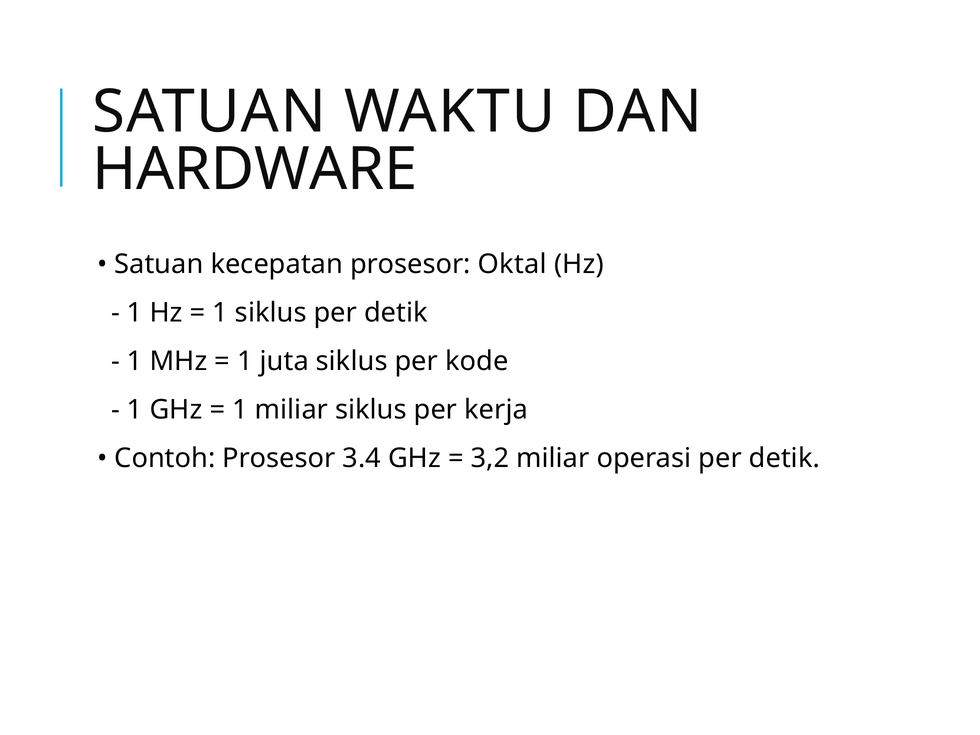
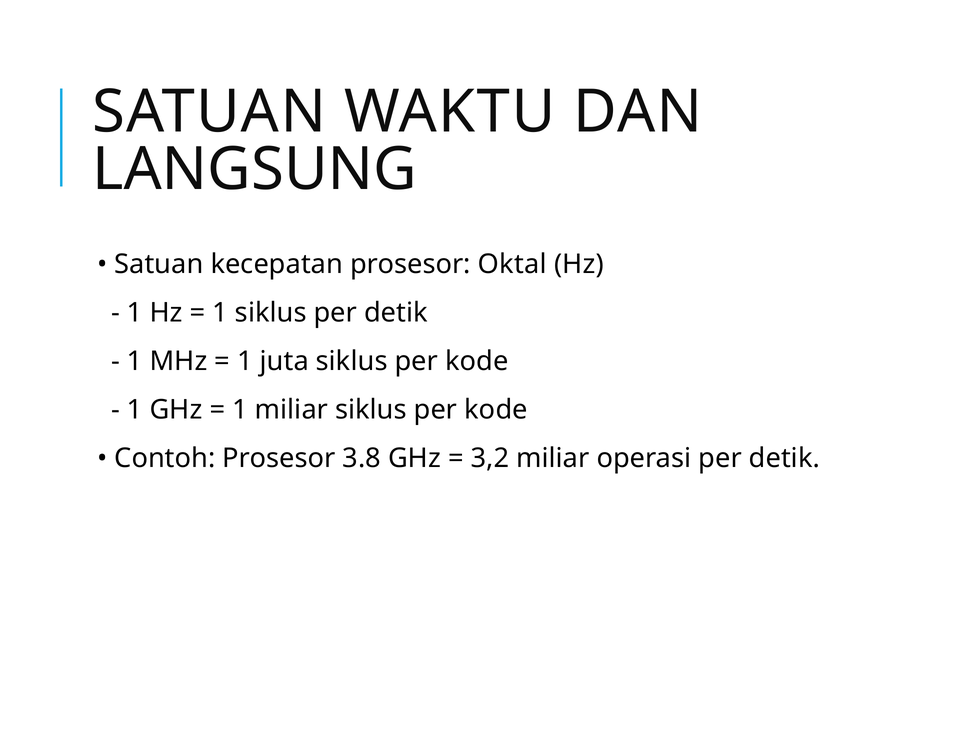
HARDWARE: HARDWARE -> LANGSUNG (255, 169)
miliar siklus per kerja: kerja -> kode (496, 410)
3.4: 3.4 -> 3.8 (362, 458)
